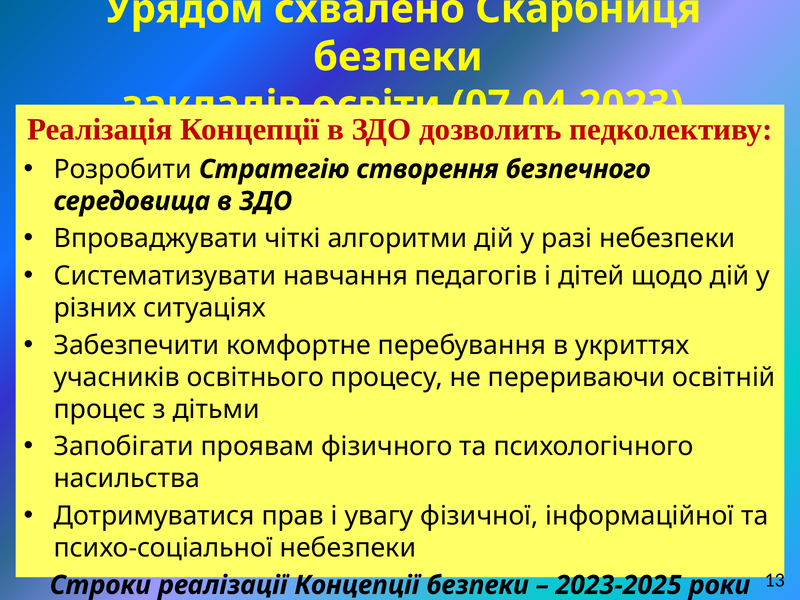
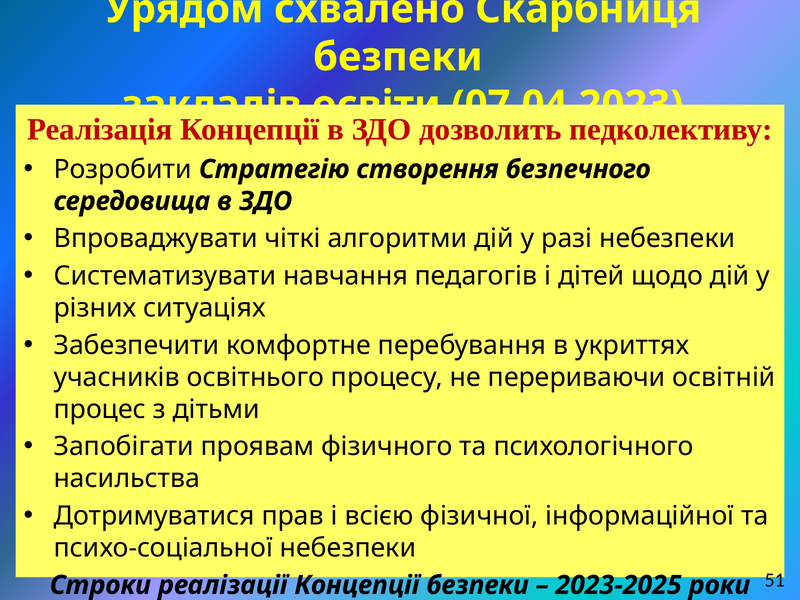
увагу: увагу -> всією (379, 516)
13: 13 -> 51 (775, 580)
